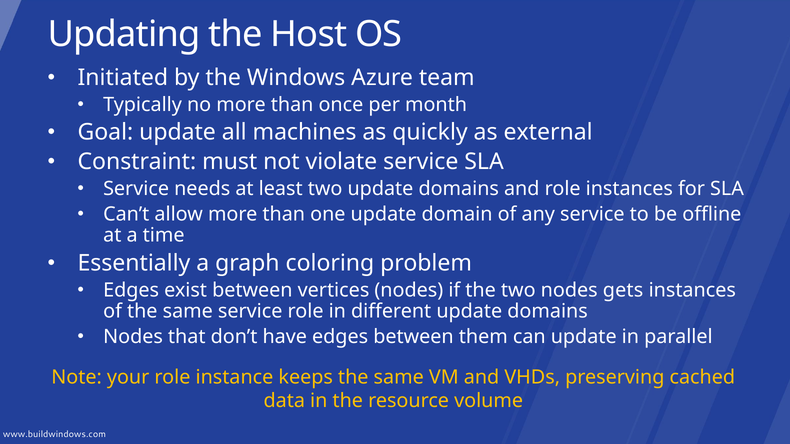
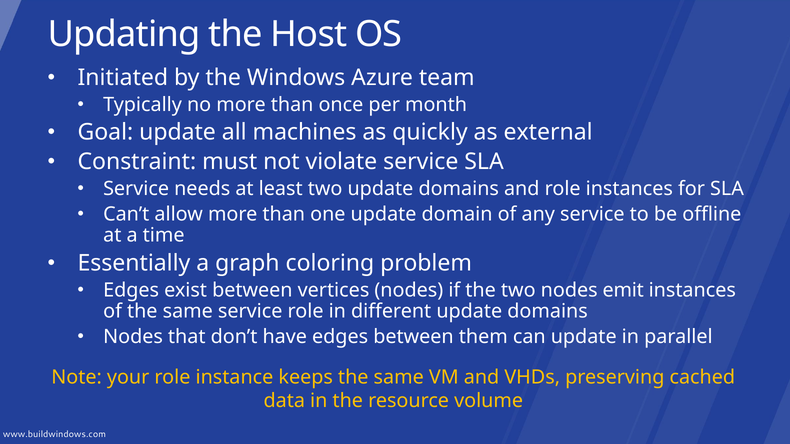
gets: gets -> emit (623, 290)
